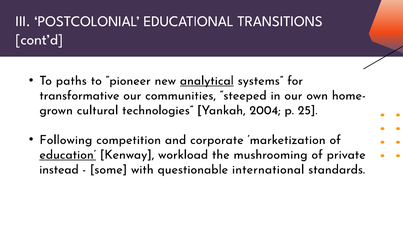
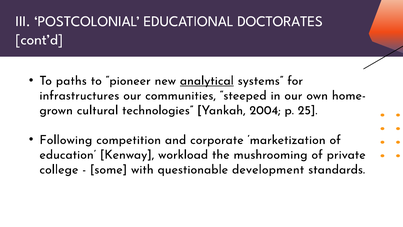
TRANSITIONS: TRANSITIONS -> DOCTORATES (280, 21)
transformative: transformative -> infrastructures (79, 95)
education underline: present -> none (68, 154)
instead: instead -> college (59, 169)
international: international -> development (268, 169)
